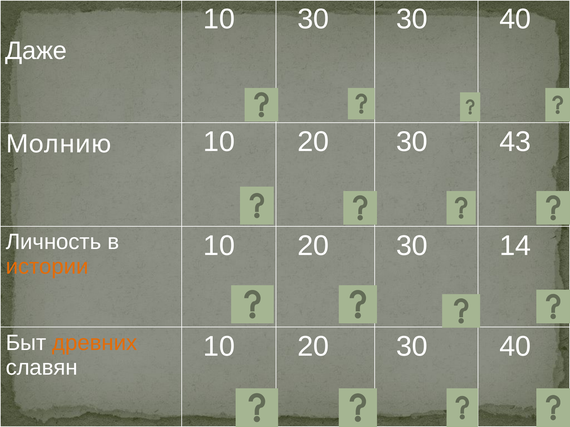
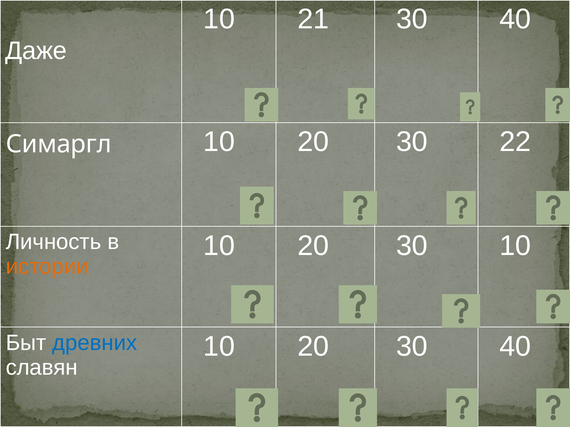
10 30: 30 -> 21 (313, 19)
Молнию: Молнию -> Симаргл (59, 144)
43: 43 -> 22 (515, 142)
30 14: 14 -> 10 (515, 246)
древних colour: orange -> blue (95, 343)
